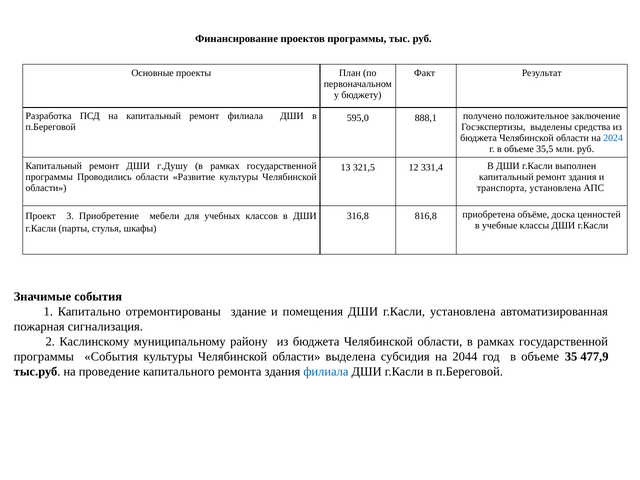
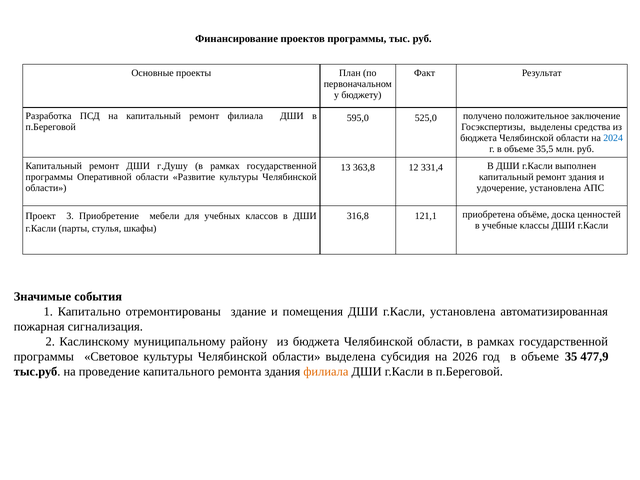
888,1: 888,1 -> 525,0 (426, 118)
321,5: 321,5 -> 363,8 (364, 168)
Проводились: Проводились -> Оперативной (104, 177)
транспорта: транспорта -> удочерение (502, 188)
816,8: 816,8 -> 121,1 (426, 216)
программы События: События -> Световое (111, 357)
2044: 2044 -> 2026 (465, 357)
филиала colour: blue -> orange (326, 372)
